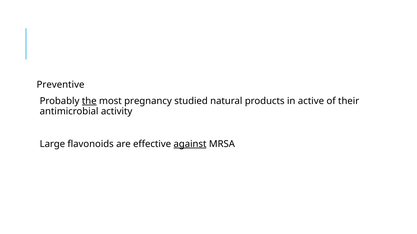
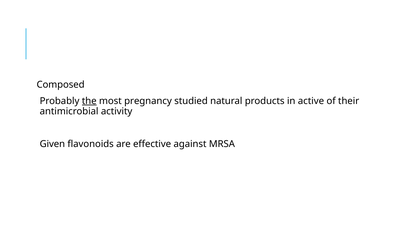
Preventive: Preventive -> Composed (61, 85)
Large: Large -> Given (52, 144)
against underline: present -> none (190, 144)
